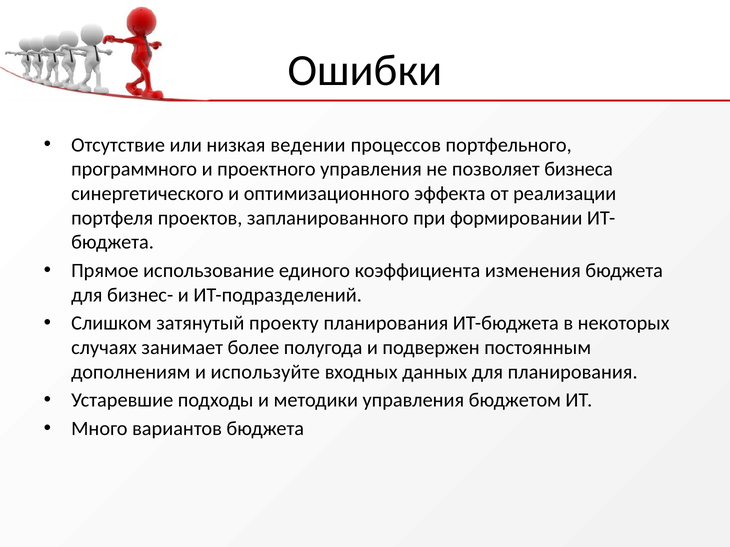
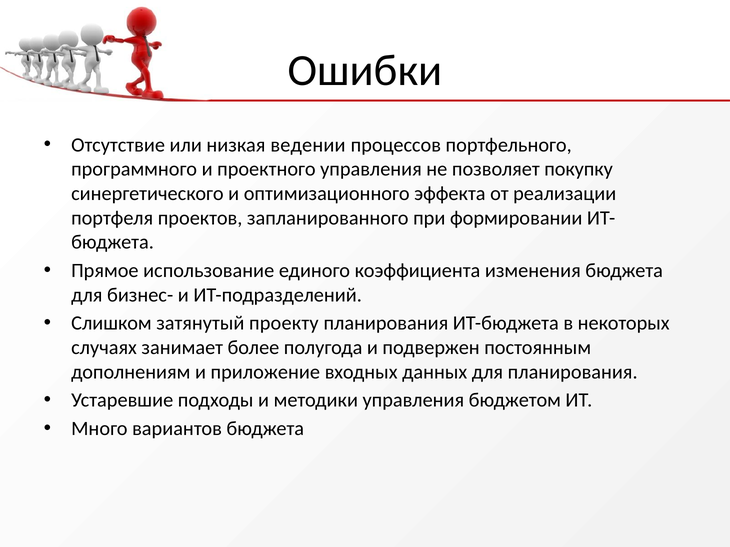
бизнеса: бизнеса -> покупку (579, 169)
используйте: используйте -> приложение (265, 372)
